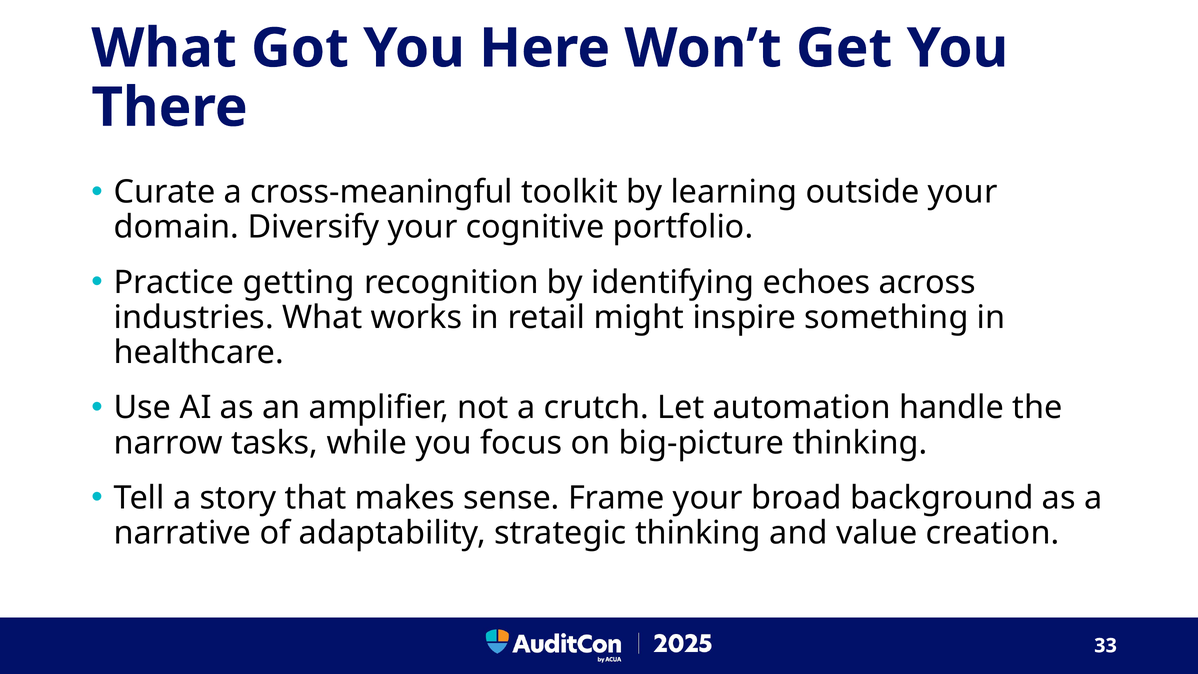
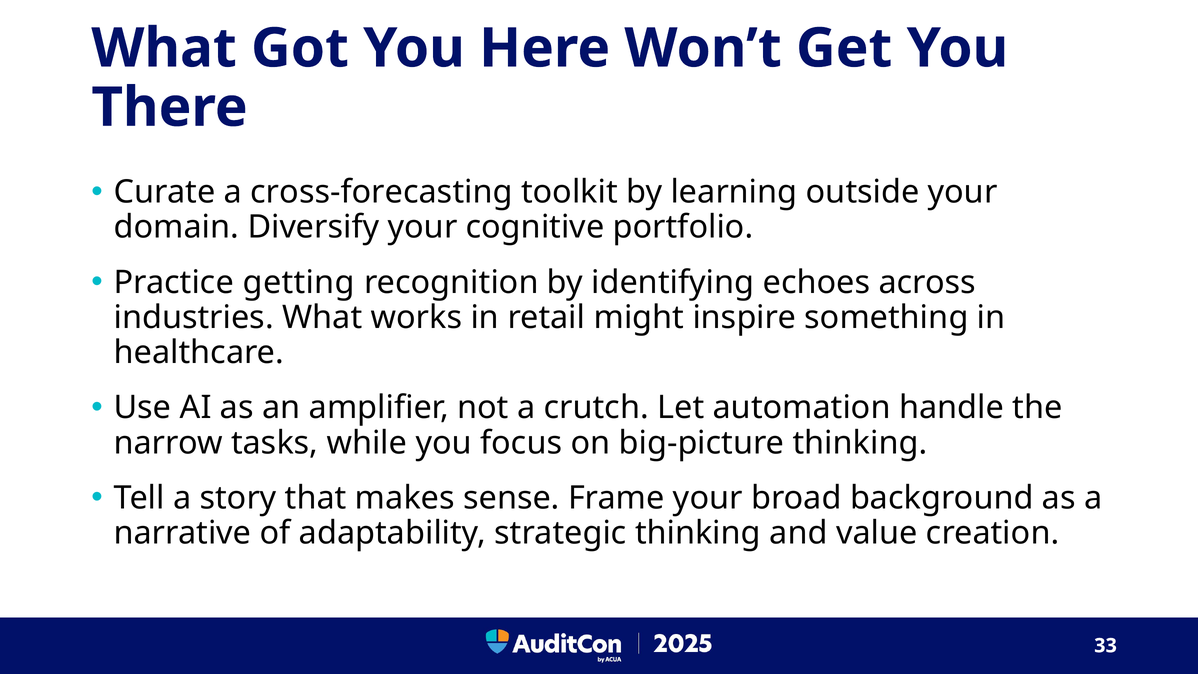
cross-meaningful: cross-meaningful -> cross-forecasting (382, 192)
